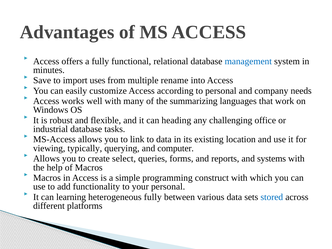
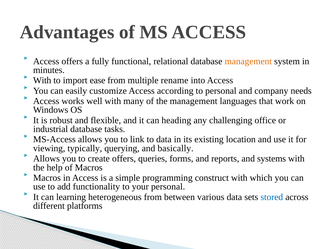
management colour: blue -> orange (248, 61)
Save: Save -> With (42, 80)
uses: uses -> ease (98, 80)
the summarizing: summarizing -> management (194, 101)
computer: computer -> basically (176, 148)
create select: select -> offers (124, 159)
heterogeneous fully: fully -> from (153, 197)
